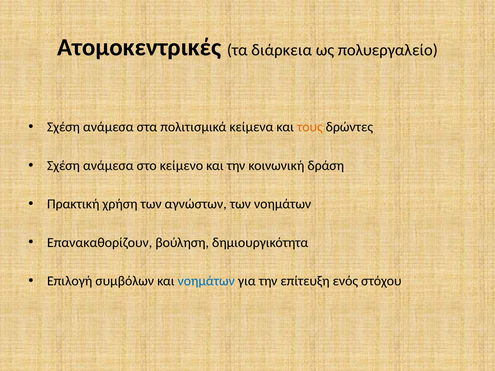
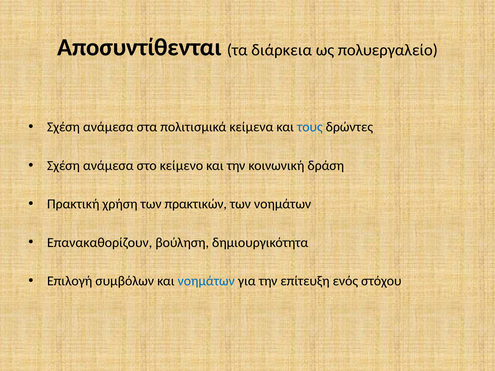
Ατομοκεντρικές: Ατομοκεντρικές -> Αποσυντίθενται (139, 48)
τους colour: orange -> blue (310, 127)
αγνώστων: αγνώστων -> πρακτικών (196, 204)
